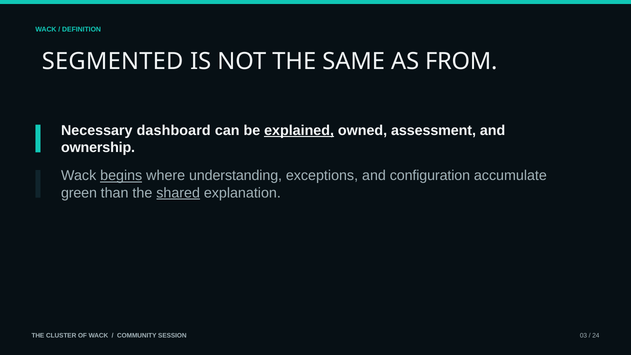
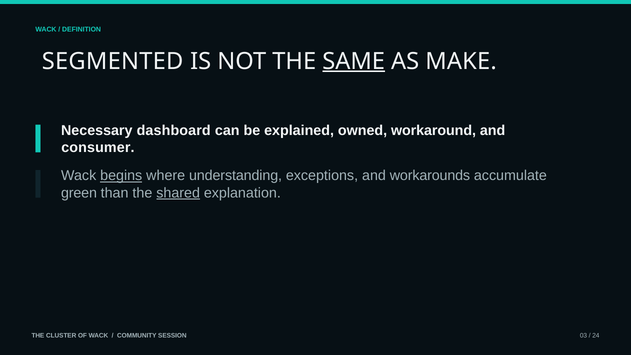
SAME underline: none -> present (354, 61)
FROM: FROM -> MAKE (461, 61)
explained underline: present -> none (299, 130)
assessment: assessment -> workaround (434, 130)
ownership: ownership -> consumer (98, 147)
configuration: configuration -> workarounds (430, 176)
